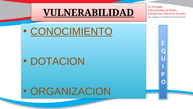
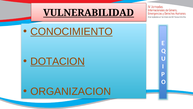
DOTACION underline: none -> present (58, 61)
